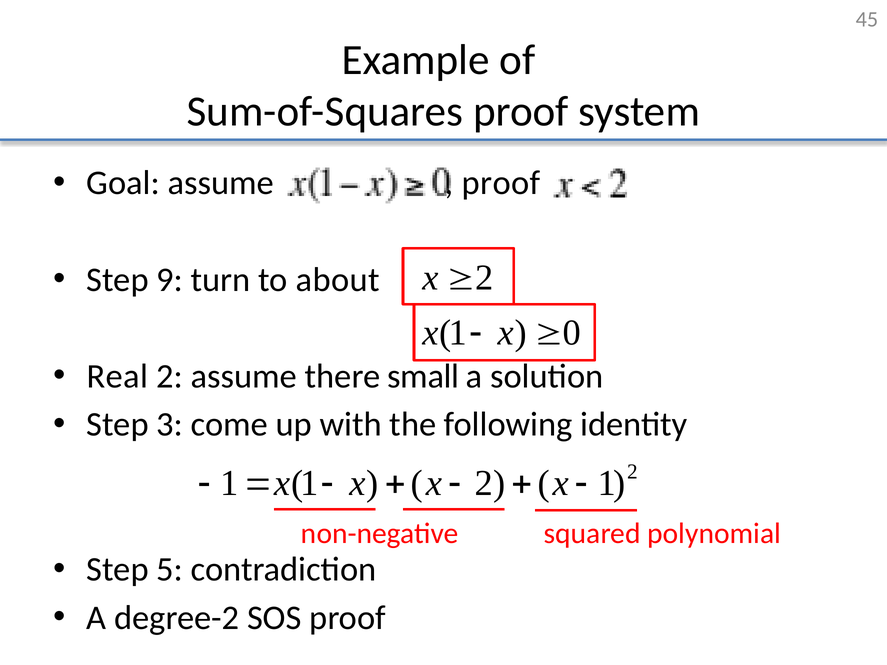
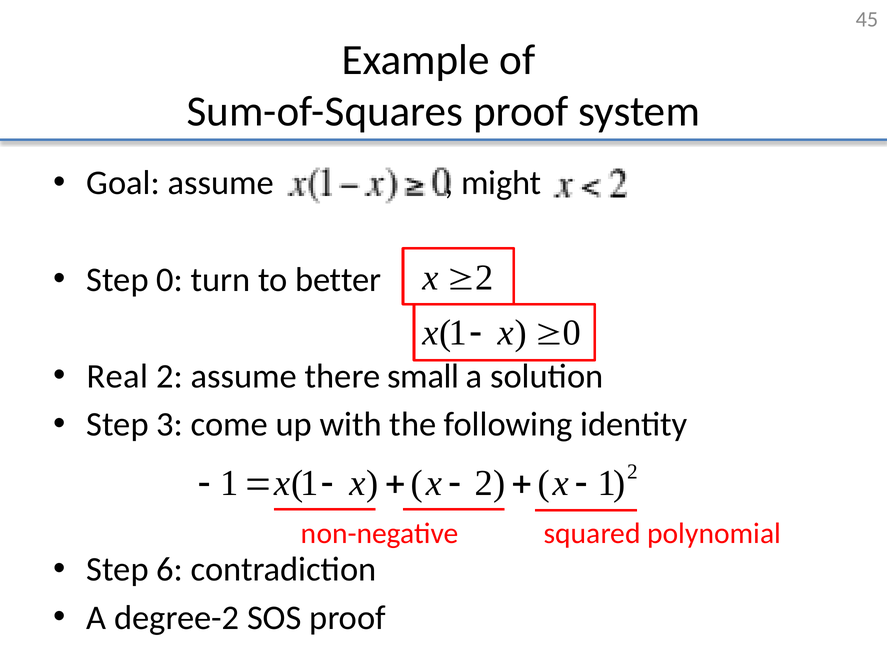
proof: proof -> might (501, 183)
Step 9: 9 -> 0 (170, 280)
about: about -> better (338, 280)
5: 5 -> 6 (170, 570)
